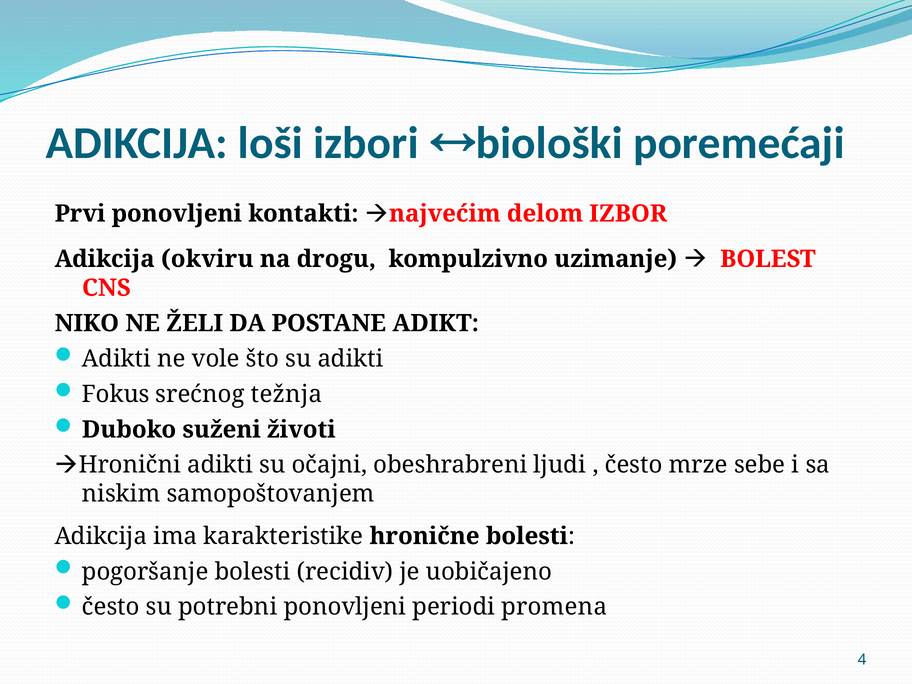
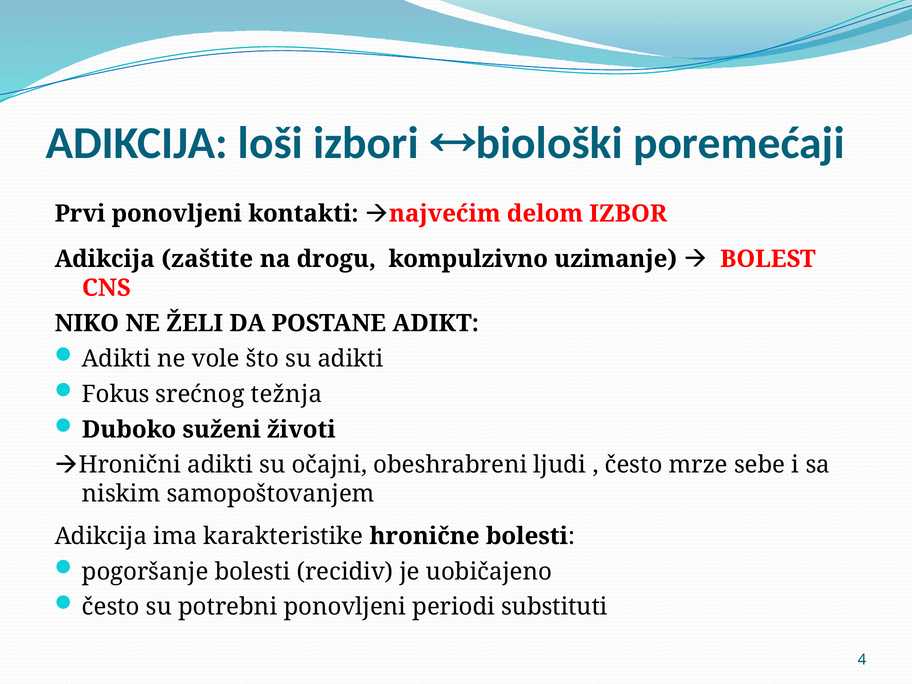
okviru: okviru -> zaštite (207, 259)
promena: promena -> substituti (554, 607)
